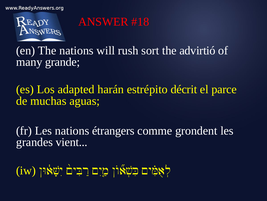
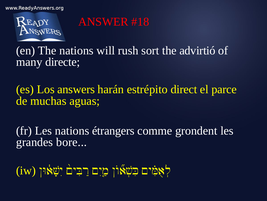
grande: grande -> directe (63, 62)
adapted: adapted -> answers (76, 89)
décrit: décrit -> direct (184, 89)
vient: vient -> bore (72, 142)
